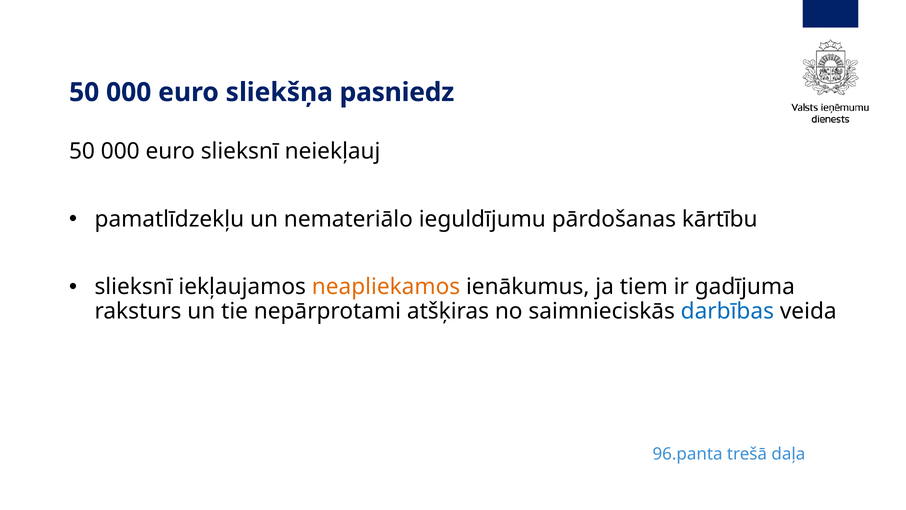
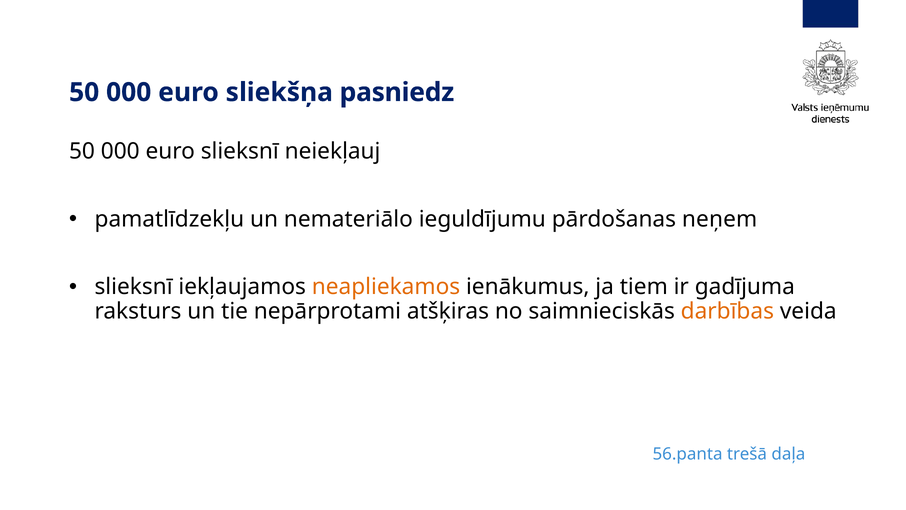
kārtību: kārtību -> neņem (720, 219)
darbības colour: blue -> orange (727, 311)
96.panta: 96.panta -> 56.panta (688, 454)
